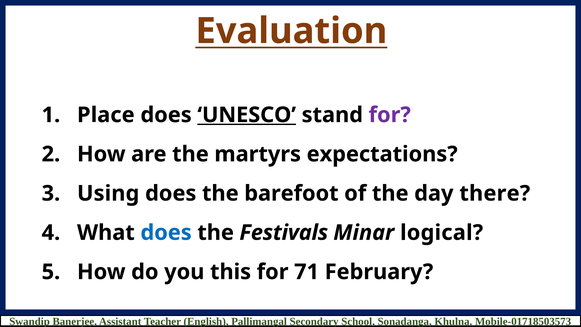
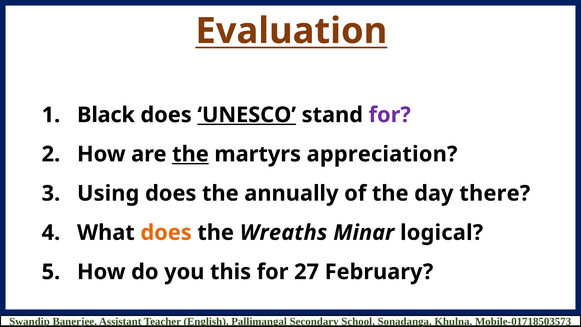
Place: Place -> Black (106, 115)
the underline: none -> present (190, 154)
expectations: expectations -> appreciation (382, 154)
barefoot: barefoot -> annually (291, 193)
does colour: blue -> orange (166, 233)
Festivals: Festivals -> Wreaths (284, 233)
71: 71 -> 27 (307, 272)
